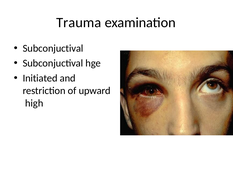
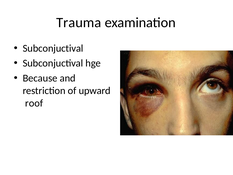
Initiated: Initiated -> Because (40, 78)
high: high -> roof (34, 103)
